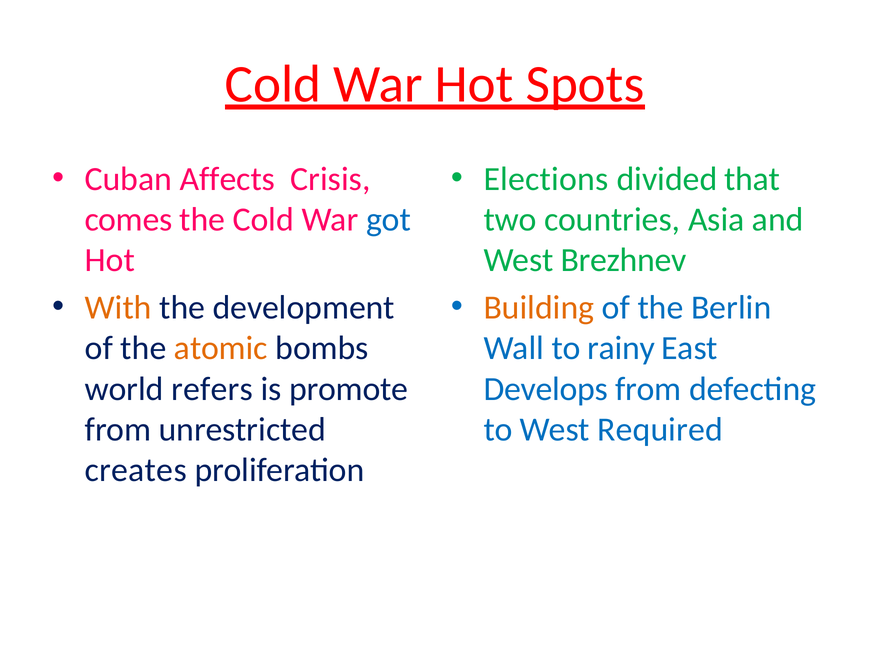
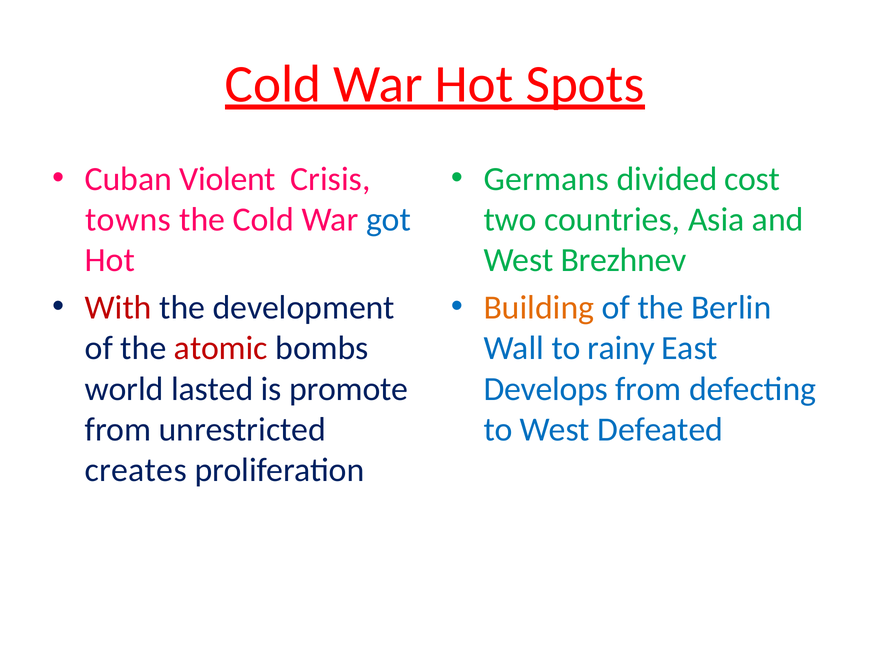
Affects: Affects -> Violent (228, 179)
Elections: Elections -> Germans (546, 179)
that: that -> cost (752, 179)
comes: comes -> towns (128, 220)
With colour: orange -> red (118, 308)
atomic colour: orange -> red (221, 349)
refers: refers -> lasted (212, 389)
Required: Required -> Defeated (660, 430)
